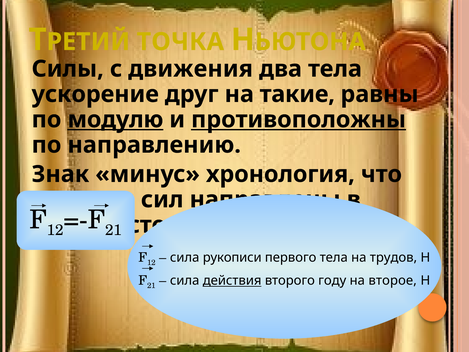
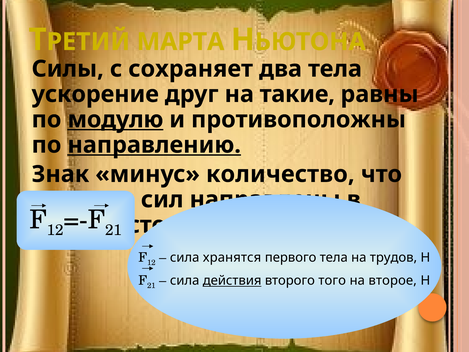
ТОЧКА: ТОЧКА -> МАРТА (181, 42)
движения: движения -> сохраняет (191, 69)
противоположны underline: present -> none (299, 119)
направлению underline: none -> present (154, 145)
хронология: хронология -> количество (280, 174)
рукописи: рукописи -> хранятся (232, 257)
году: году -> того (332, 280)
